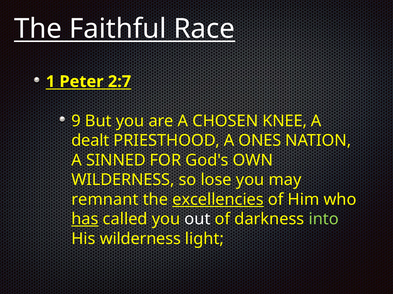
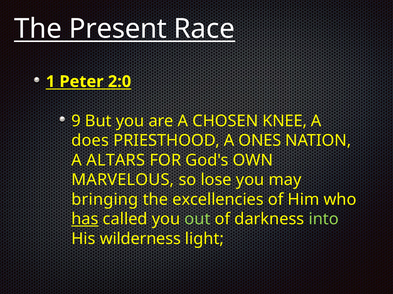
Faithful: Faithful -> Present (118, 29)
2:7: 2:7 -> 2:0 (120, 82)
dealt: dealt -> does (90, 141)
SINNED: SINNED -> ALTARS (116, 161)
WILDERNESS: WILDERNESS -> MARVELOUS (123, 180)
remnant: remnant -> bringing (105, 200)
excellencies underline: present -> none (218, 200)
out colour: white -> light green (197, 220)
